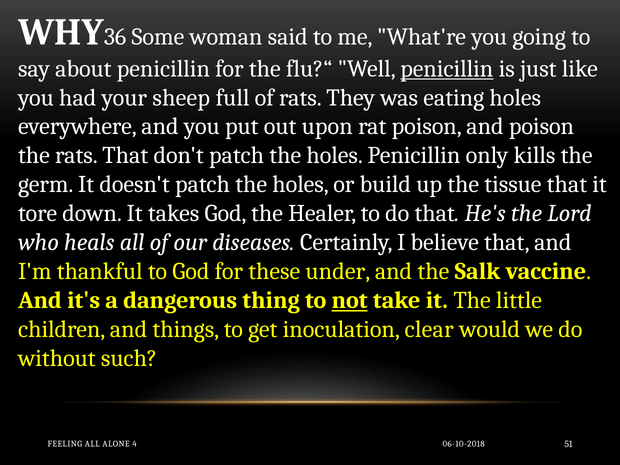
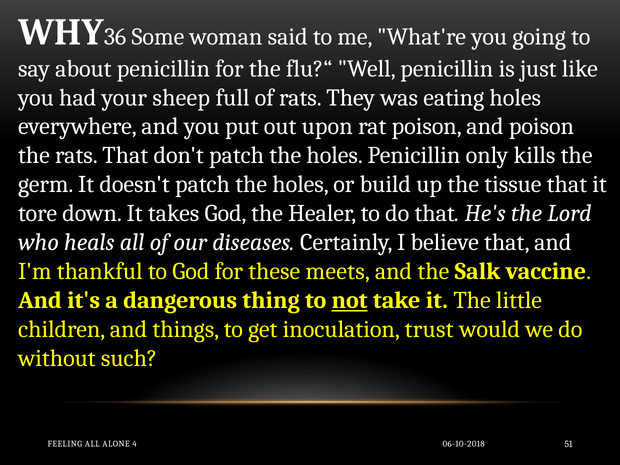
penicillin underline: present -> none (447, 69)
under: under -> meets (338, 271)
clear: clear -> trust (429, 329)
